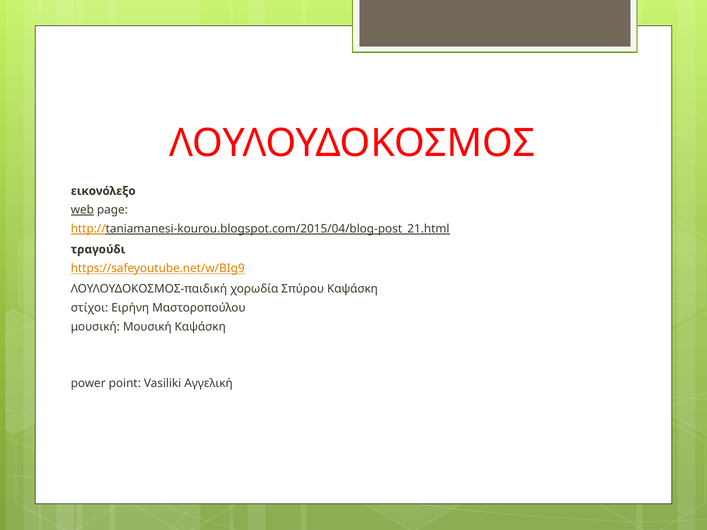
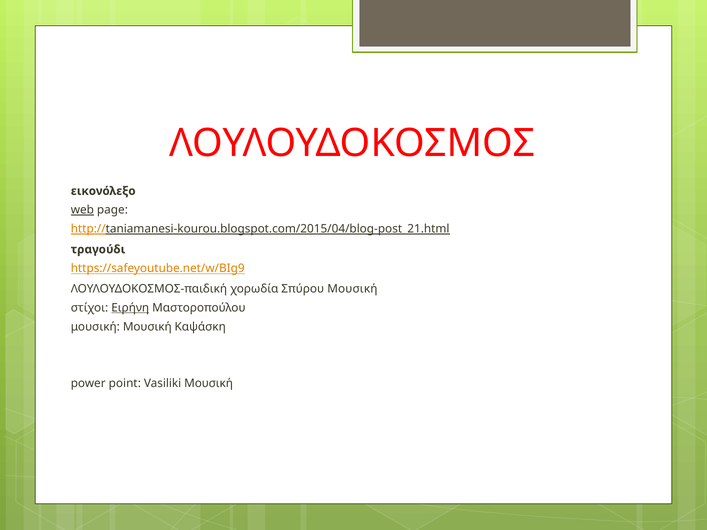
Σπύρου Καψάσκη: Καψάσκη -> Μουσική (352, 289)
Ειρήνη underline: none -> present (130, 308)
Vasiliki Αγγελική: Αγγελική -> Μουσική (209, 383)
